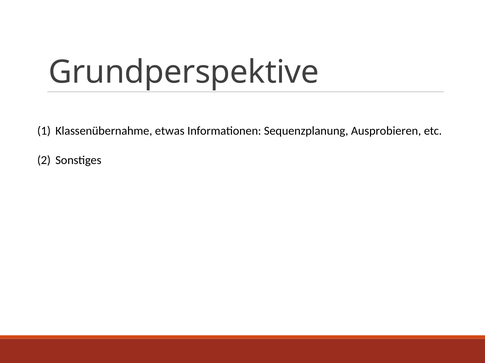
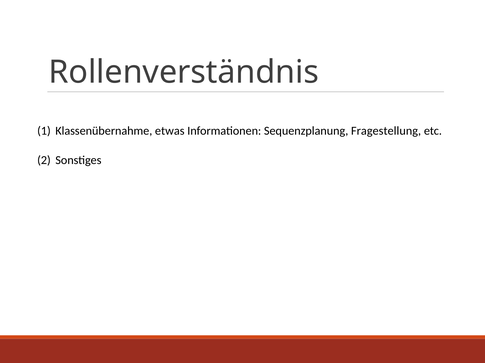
Grundperspektive: Grundperspektive -> Rollenverständnis (184, 72)
Ausprobieren: Ausprobieren -> Fragestellung (386, 131)
